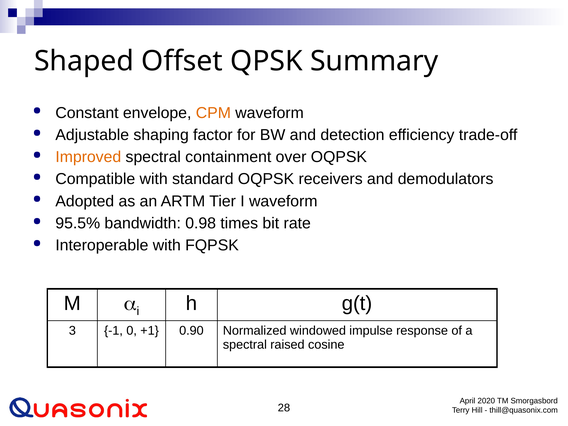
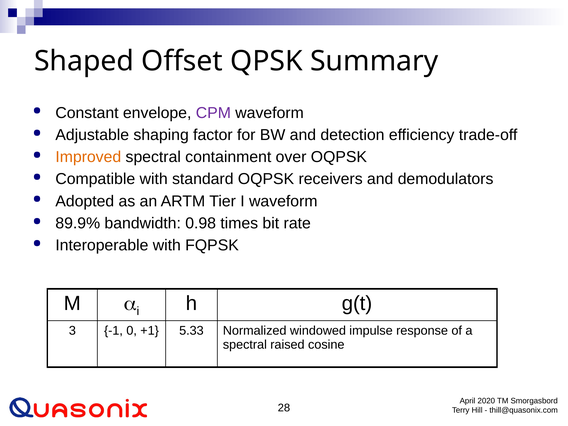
CPM colour: orange -> purple (213, 113)
95.5%: 95.5% -> 89.9% (78, 223)
0.90: 0.90 -> 5.33 (191, 331)
